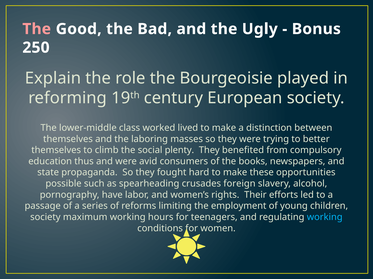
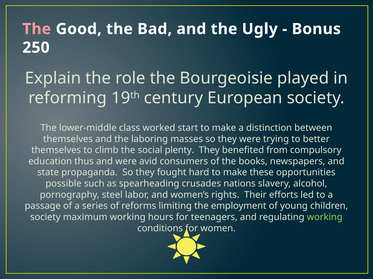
lived: lived -> start (188, 128)
foreign: foreign -> nations (240, 184)
have: have -> steel (112, 195)
working colour: light blue -> light green (325, 218)
